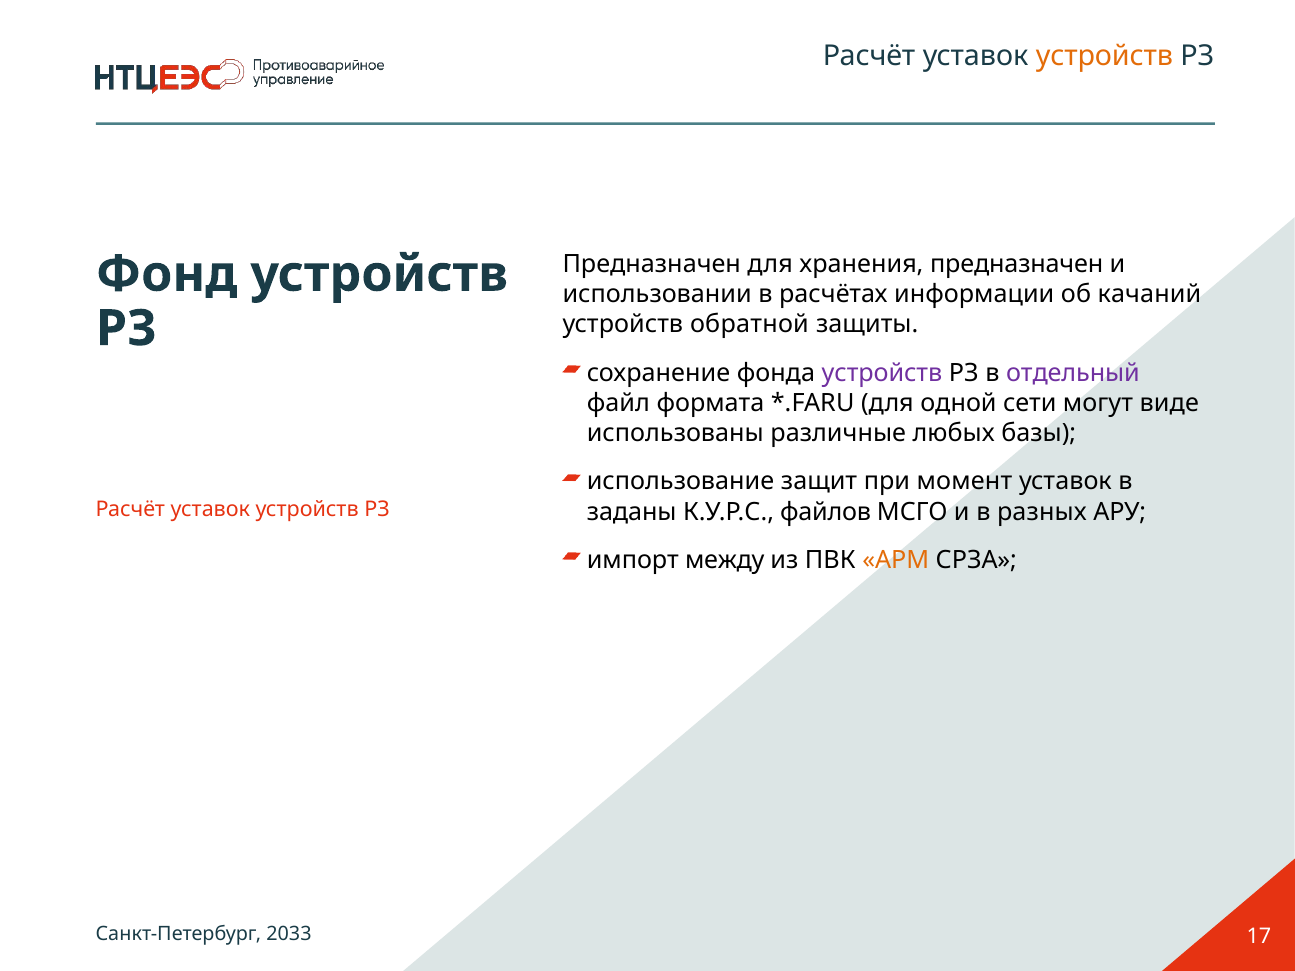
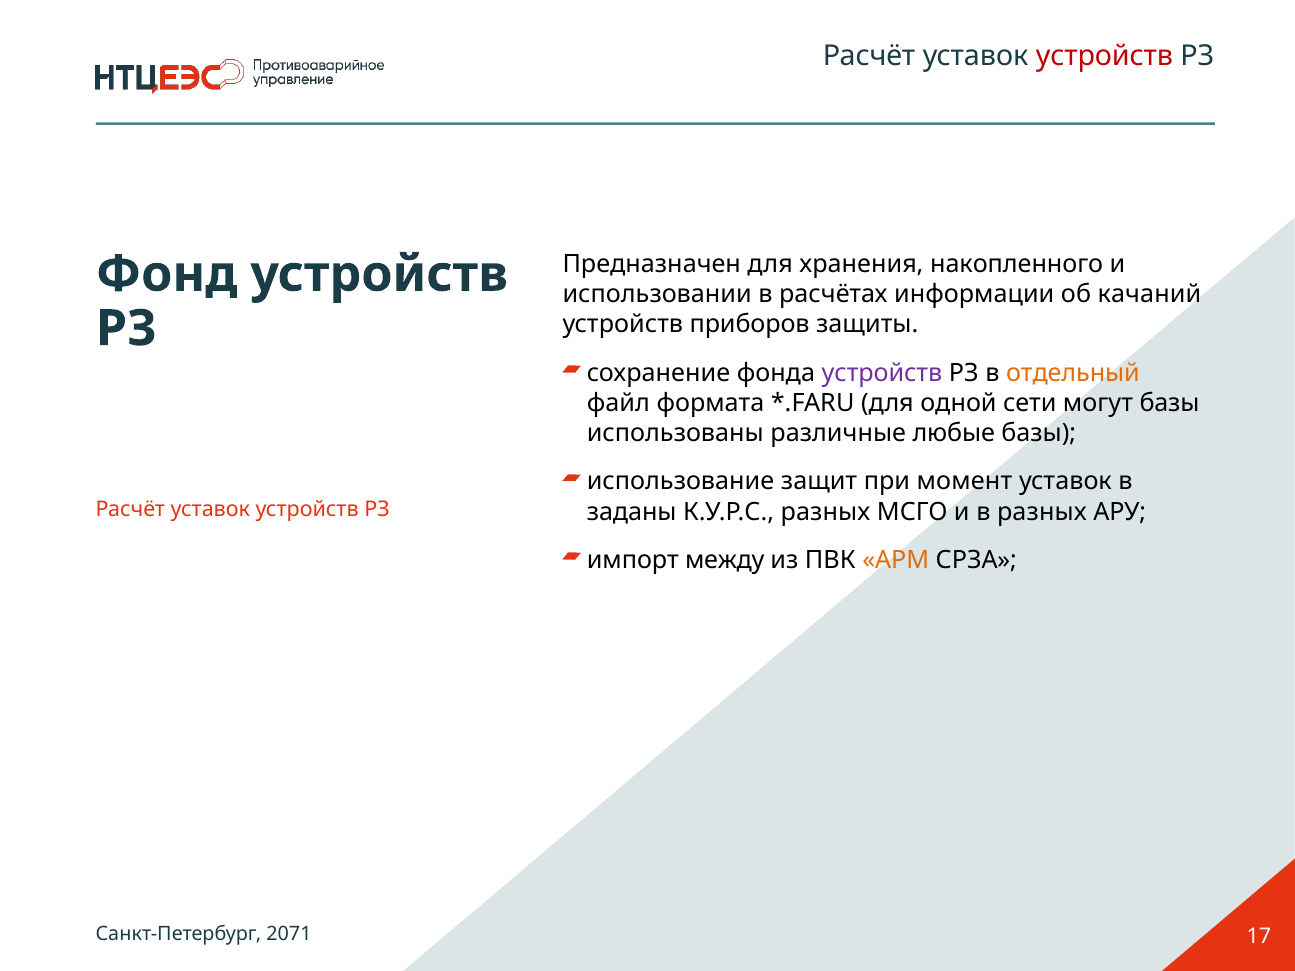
устройств colour: orange -> red (1104, 56)
хранения предназначен: предназначен -> накопленного (1017, 264)
обратной: обратной -> приборов (750, 325)
отдельный colour: purple -> orange (1073, 373)
могут виде: виде -> базы (1169, 403)
любых: любых -> любые (954, 433)
К.У.Р.С файлов: файлов -> разных (825, 512)
2033: 2033 -> 2071 (289, 935)
